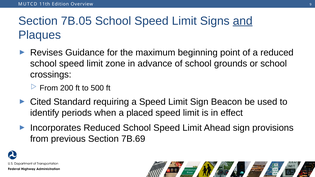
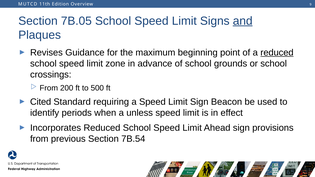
reduced underline: none -> present (277, 53)
placed: placed -> unless (140, 113)
7B.69: 7B.69 -> 7B.54 (133, 139)
